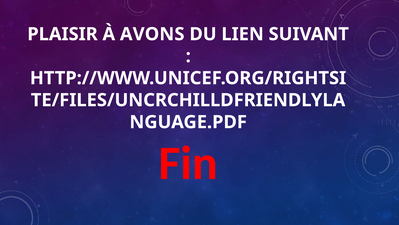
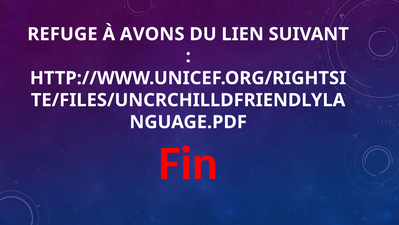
PLAISIR: PLAISIR -> REFUGE (62, 34)
